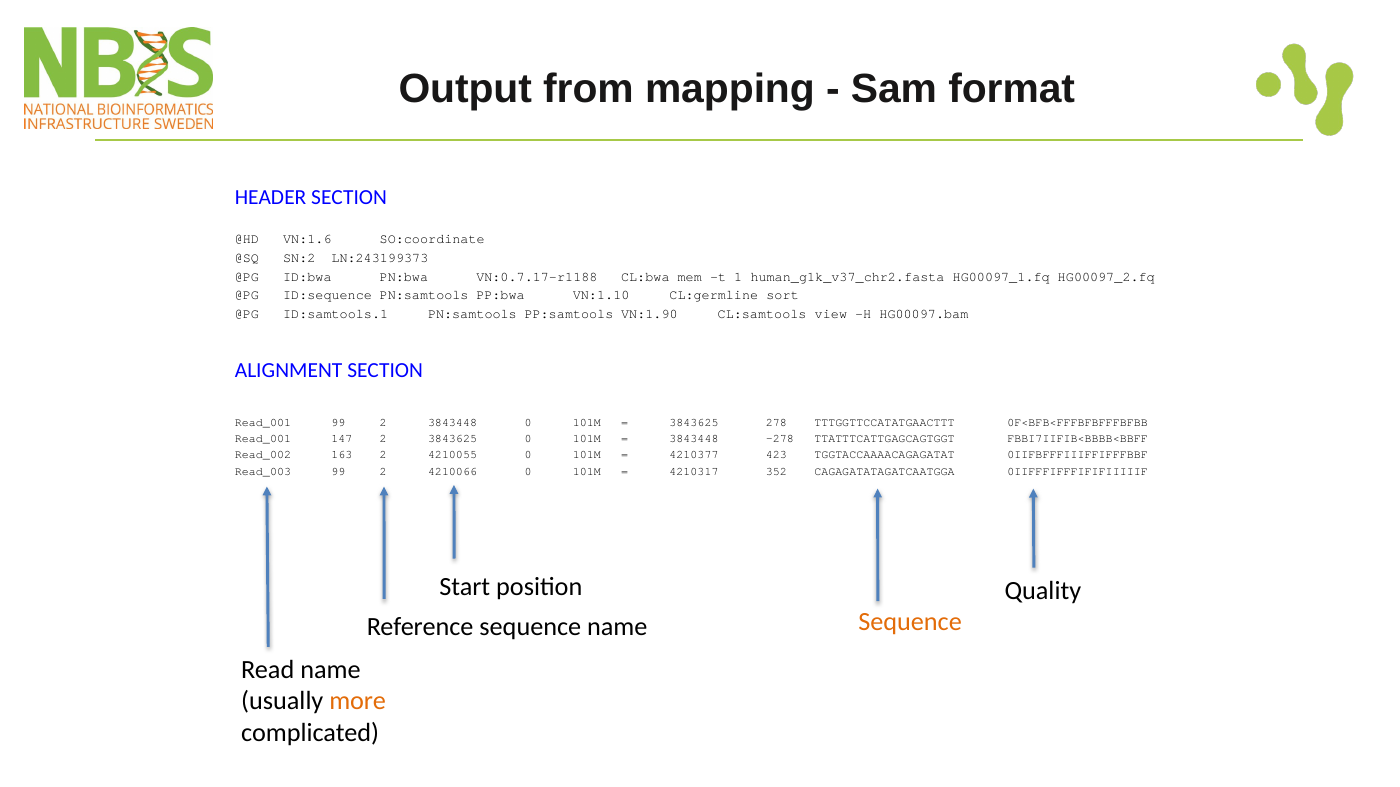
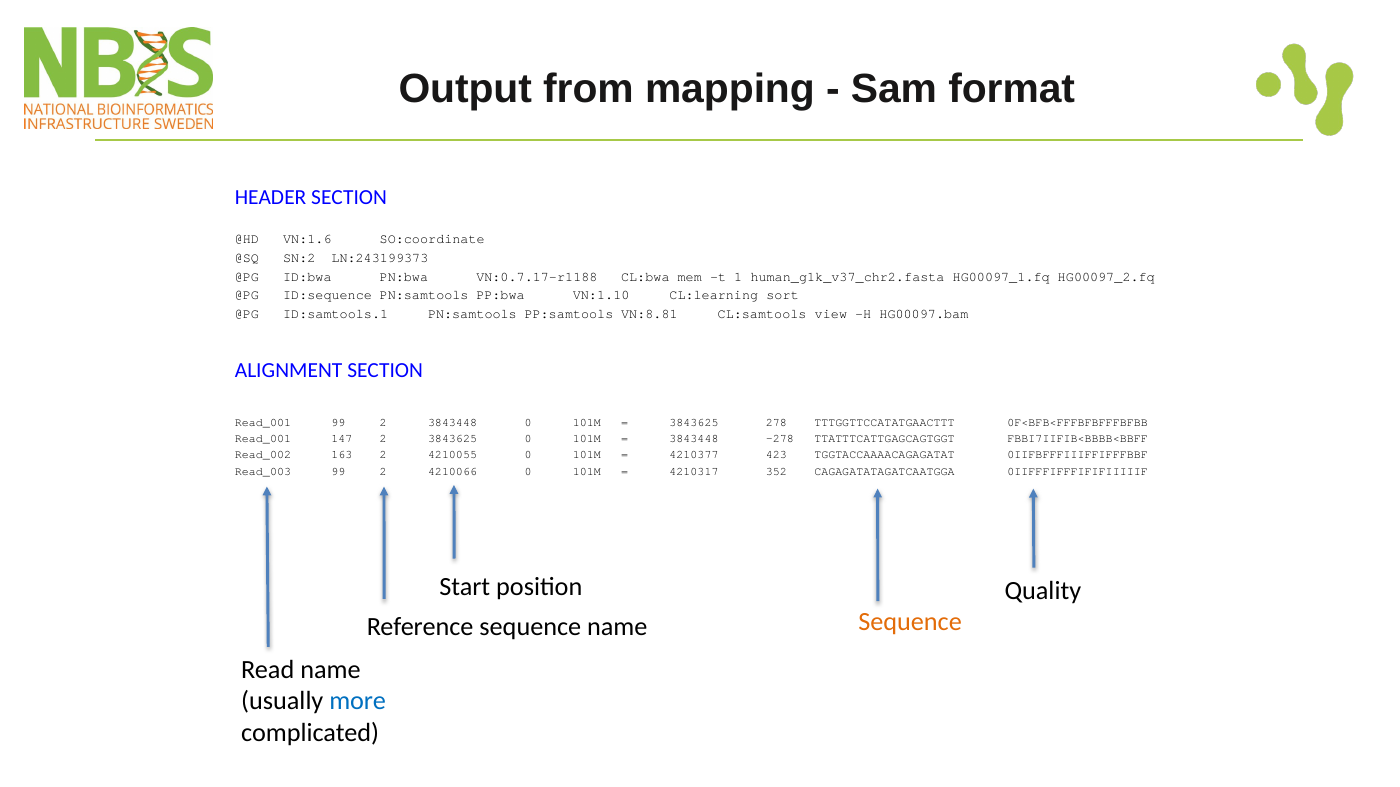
CL:germline: CL:germline -> CL:learning (714, 296)
VN:1.90: VN:1.90 -> VN:8.81 (649, 315)
more colour: orange -> blue (358, 701)
